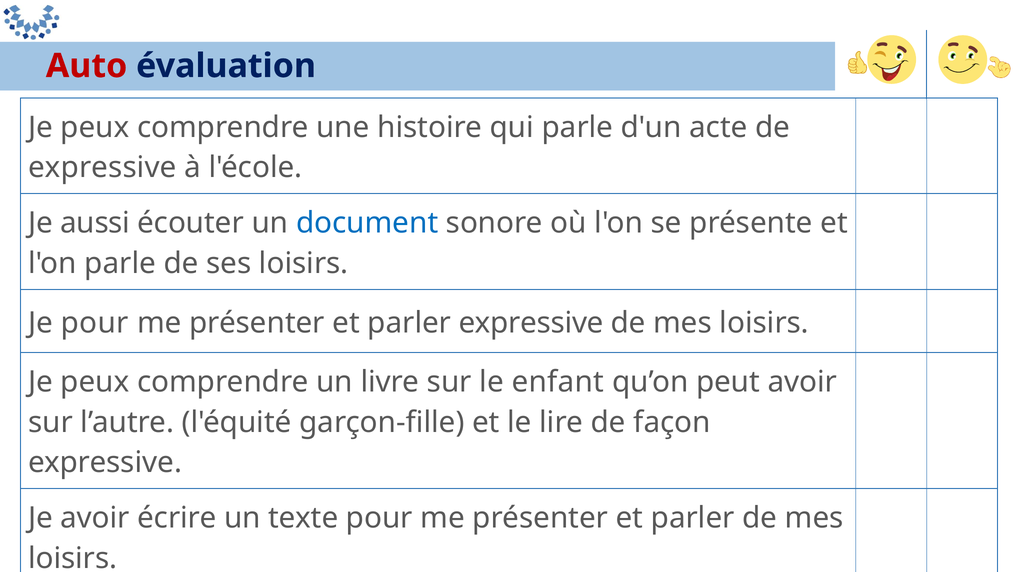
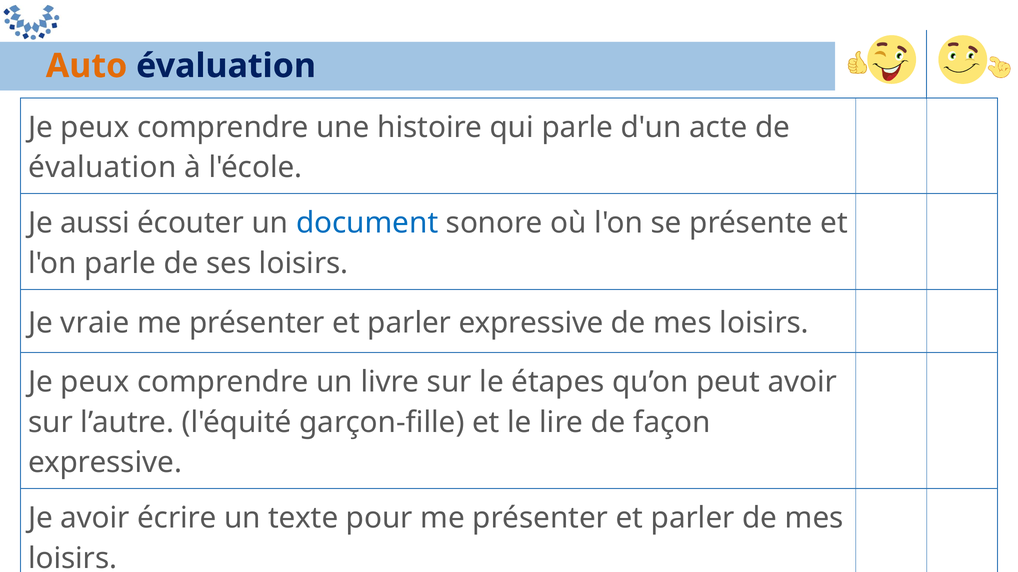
Auto colour: red -> orange (87, 66)
expressive: expressive -> évaluation (102, 168)
Je pour: pour -> vraie (95, 323)
enfant: enfant -> étapes (558, 382)
